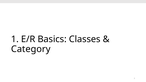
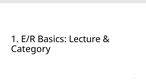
Classes: Classes -> Lecture (85, 39)
